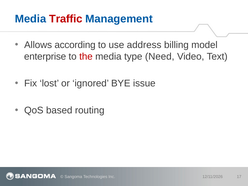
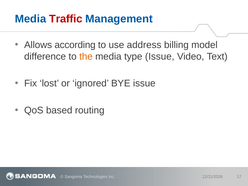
enterprise: enterprise -> difference (45, 56)
the colour: red -> orange (86, 56)
type Need: Need -> Issue (160, 56)
